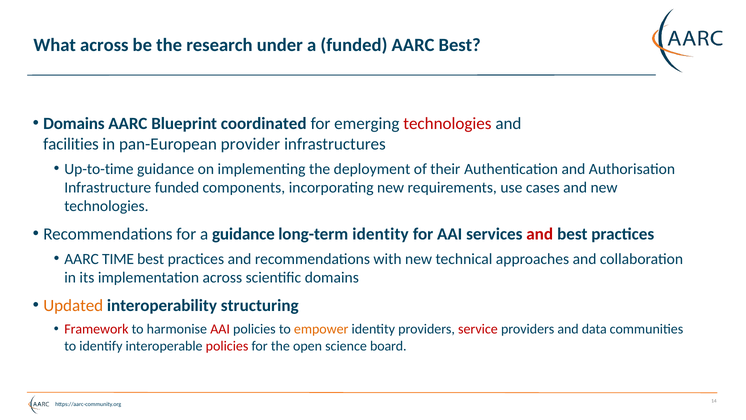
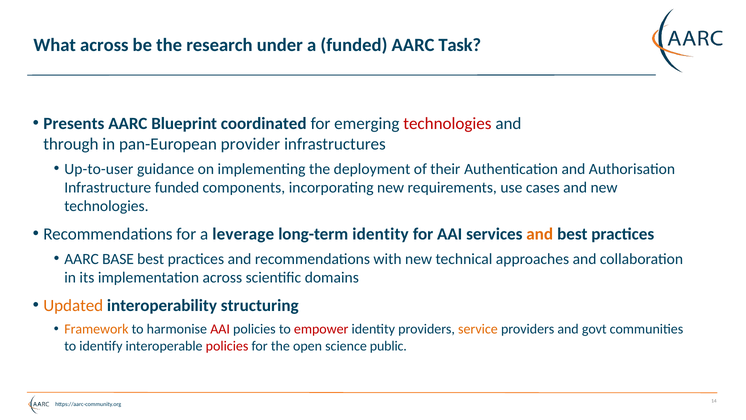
AARC Best: Best -> Task (460, 45)
Domains: Domains -> Presents (74, 124)
facilities: facilities -> through (71, 144)
Up-to-time: Up-to-time -> Up-to-user (99, 169)
a guidance: guidance -> leverage (243, 234)
and colour: red -> orange (540, 234)
TIME: TIME -> BASE (118, 259)
Framework colour: red -> orange (96, 329)
empower colour: orange -> red (321, 329)
service colour: red -> orange (478, 329)
data: data -> govt (594, 329)
board: board -> public (388, 346)
